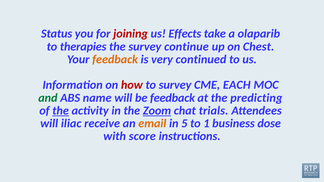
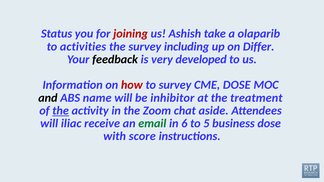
Effects: Effects -> Ashish (185, 34)
therapies: therapies -> activities (83, 47)
continue: continue -> including (187, 47)
Chest: Chest -> Differ (259, 47)
feedback colour: orange -> black (115, 59)
continued: continued -> developed (201, 59)
CME EACH: EACH -> DOSE (237, 85)
and colour: green -> black (48, 98)
be feedback: feedback -> inhibitor (172, 98)
predicting: predicting -> treatment (256, 98)
Zoom underline: present -> none (157, 111)
trials: trials -> aside (214, 111)
email colour: orange -> green (152, 124)
5: 5 -> 6 (184, 124)
1: 1 -> 5 (206, 124)
